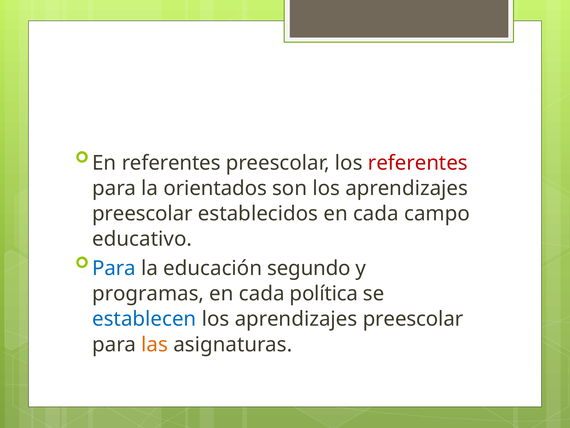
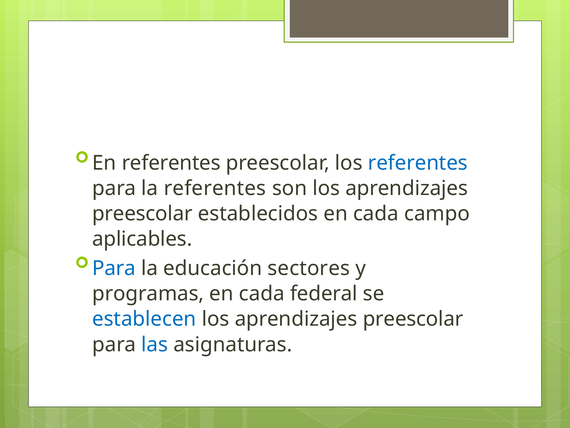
referentes colour: red -> blue (418, 163)
la orientados: orientados -> referentes (215, 188)
educativo: educativo -> aplicables (142, 239)
segundo: segundo -> sectores (309, 268)
política: política -> federal (324, 294)
las colour: orange -> blue (155, 344)
